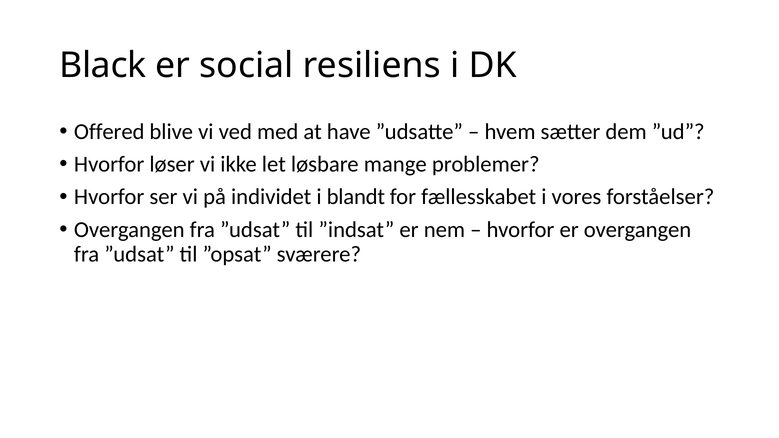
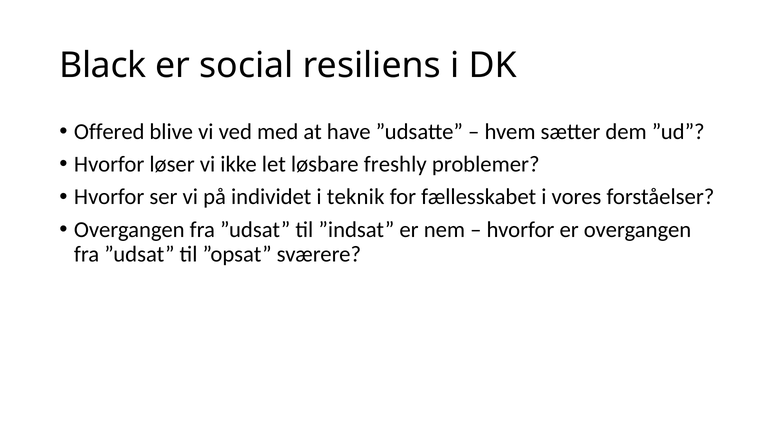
mange: mange -> freshly (395, 164)
blandt: blandt -> teknik (356, 197)
